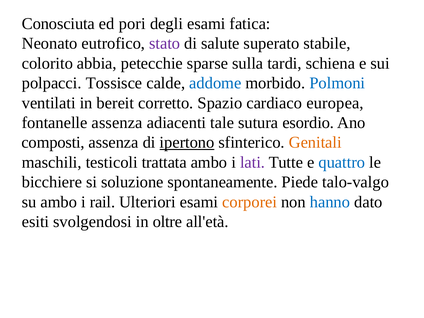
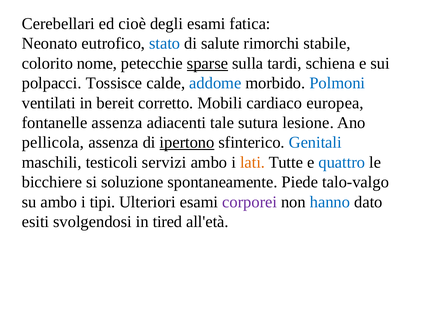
Conosciuta: Conosciuta -> Cerebellari (58, 24)
pori: pori -> cioè (132, 24)
stato colour: purple -> blue (165, 44)
superato: superato -> rimorchi (272, 44)
abbia: abbia -> nome (97, 63)
sparse underline: none -> present (208, 63)
Spazio: Spazio -> Mobili (220, 103)
esordio: esordio -> lesione (308, 123)
composti: composti -> pellicola (53, 143)
Genitali colour: orange -> blue (315, 143)
trattata: trattata -> servizi (164, 162)
lati colour: purple -> orange (253, 162)
rail: rail -> tipi (102, 202)
corporei colour: orange -> purple (250, 202)
oltre: oltre -> tired (167, 222)
